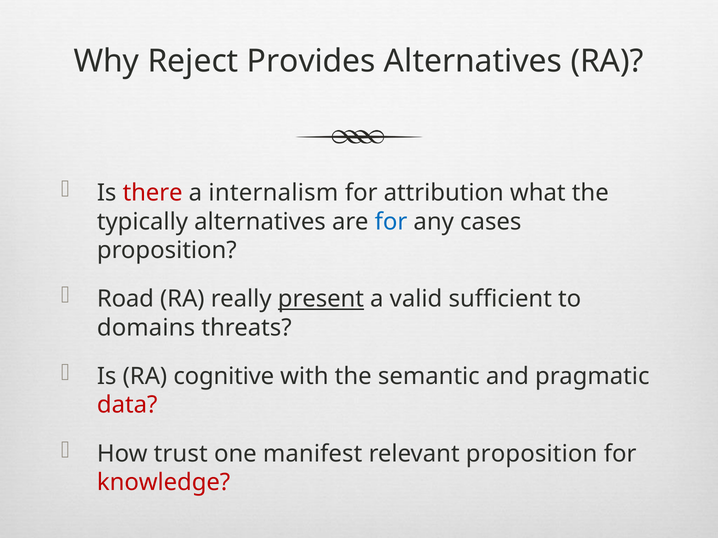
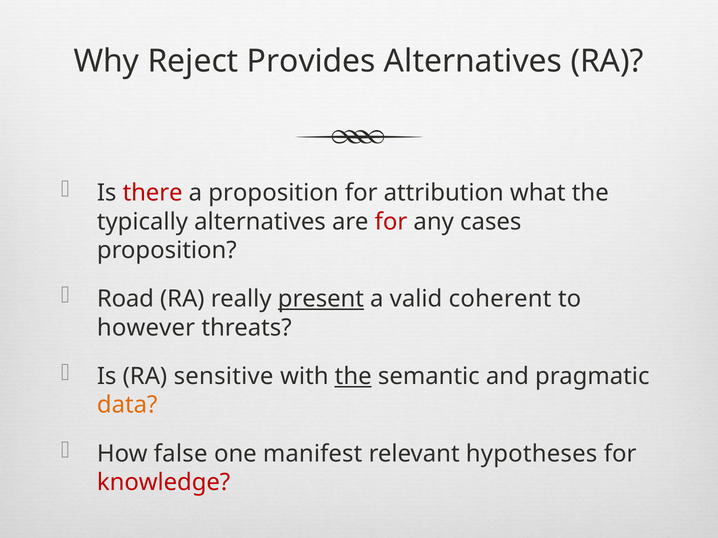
a internalism: internalism -> proposition (273, 193)
for colour: blue -> red (391, 222)
sufficient: sufficient -> coherent (500, 299)
domains: domains -> however (146, 328)
cognitive: cognitive -> sensitive (224, 377)
the underline: none -> present (353, 377)
data colour: red -> orange (127, 405)
trust: trust -> false (181, 454)
relevant proposition: proposition -> hypotheses (532, 454)
